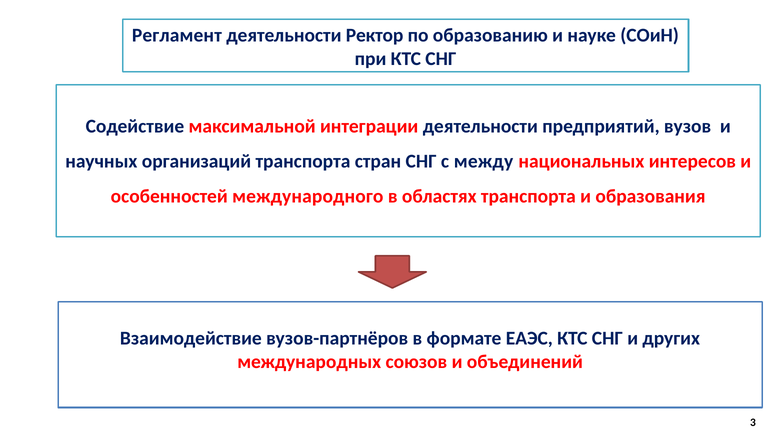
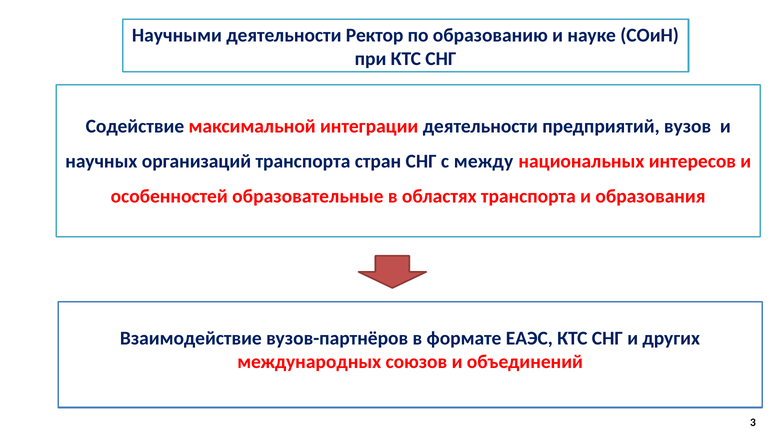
Регламент: Регламент -> Научными (177, 35)
международного: международного -> образовательные (308, 196)
